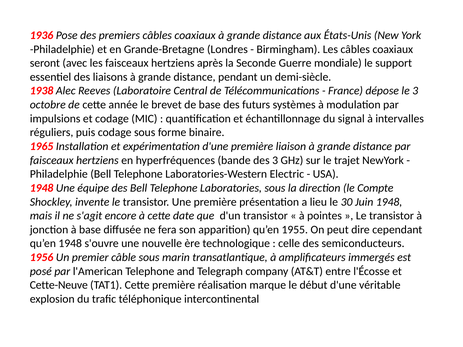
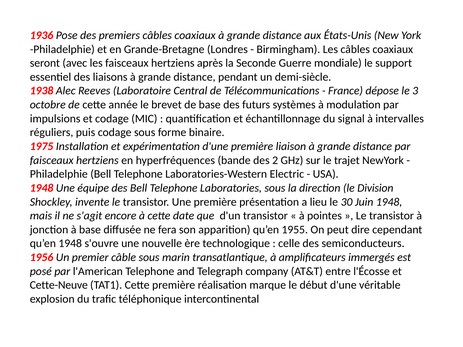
1965: 1965 -> 1975 (42, 146)
des 3: 3 -> 2 (275, 160)
Compte: Compte -> Division (375, 188)
